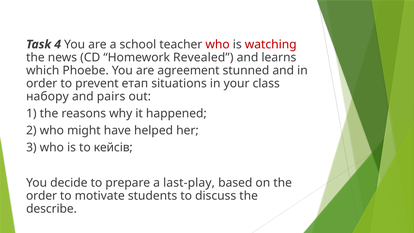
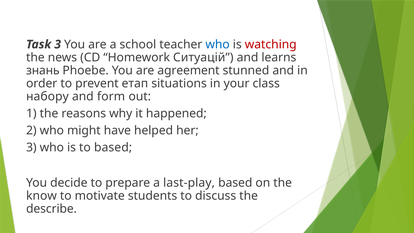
Task 4: 4 -> 3 (58, 44)
who colour: red -> blue (218, 44)
Revealed: Revealed -> Ситуацій (203, 57)
which: which -> знань (43, 70)
pairs: pairs -> form (111, 97)
to кейсів: кейсів -> based (113, 147)
order: order -> know (41, 196)
